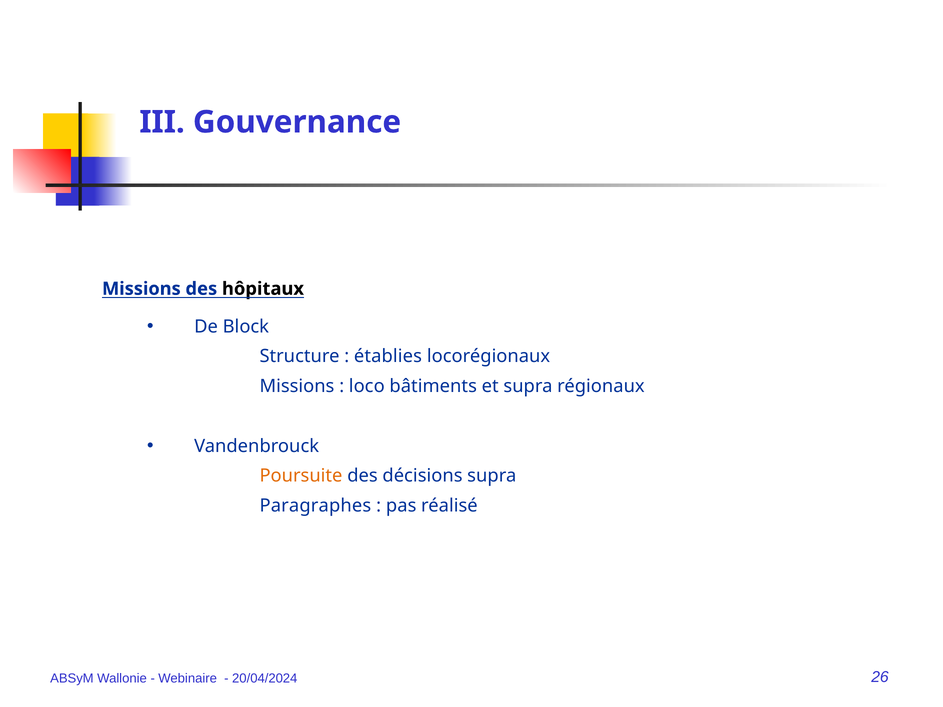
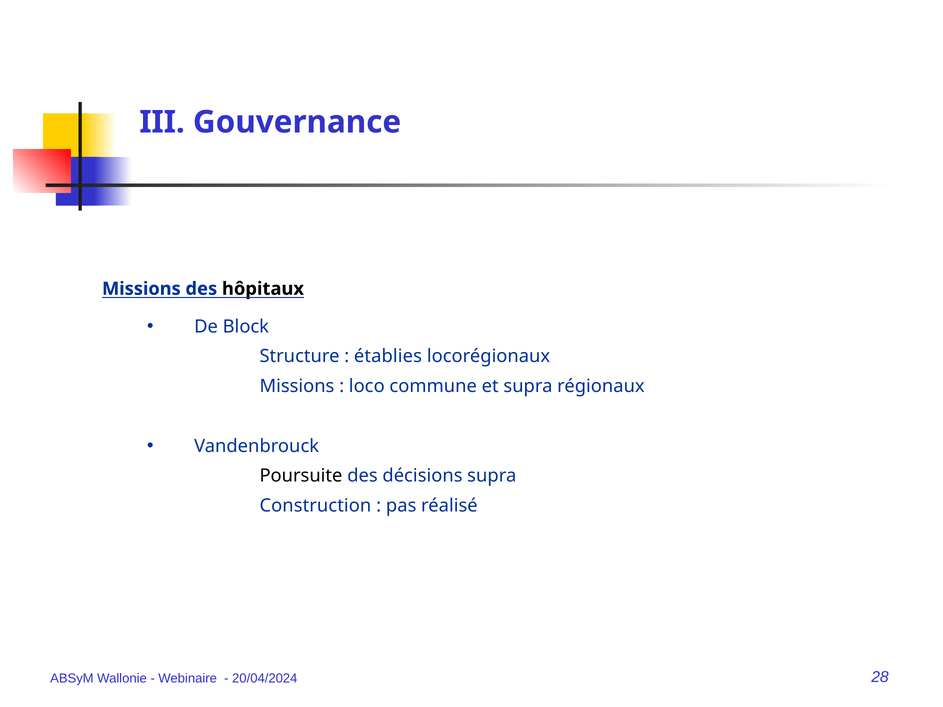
bâtiments: bâtiments -> commune (433, 386)
Poursuite colour: orange -> black (301, 476)
Paragraphes: Paragraphes -> Construction (315, 506)
26: 26 -> 28 (880, 677)
